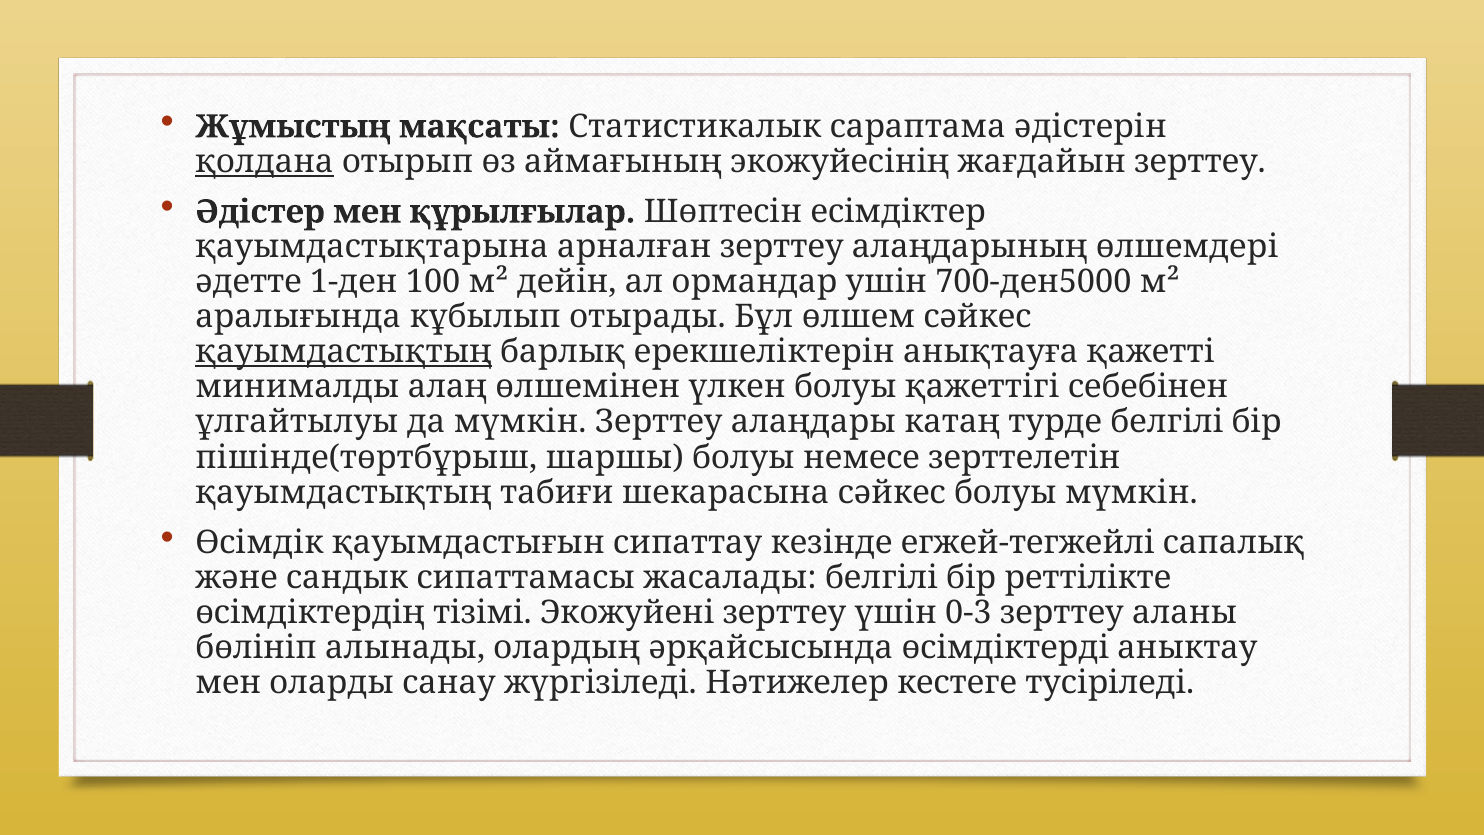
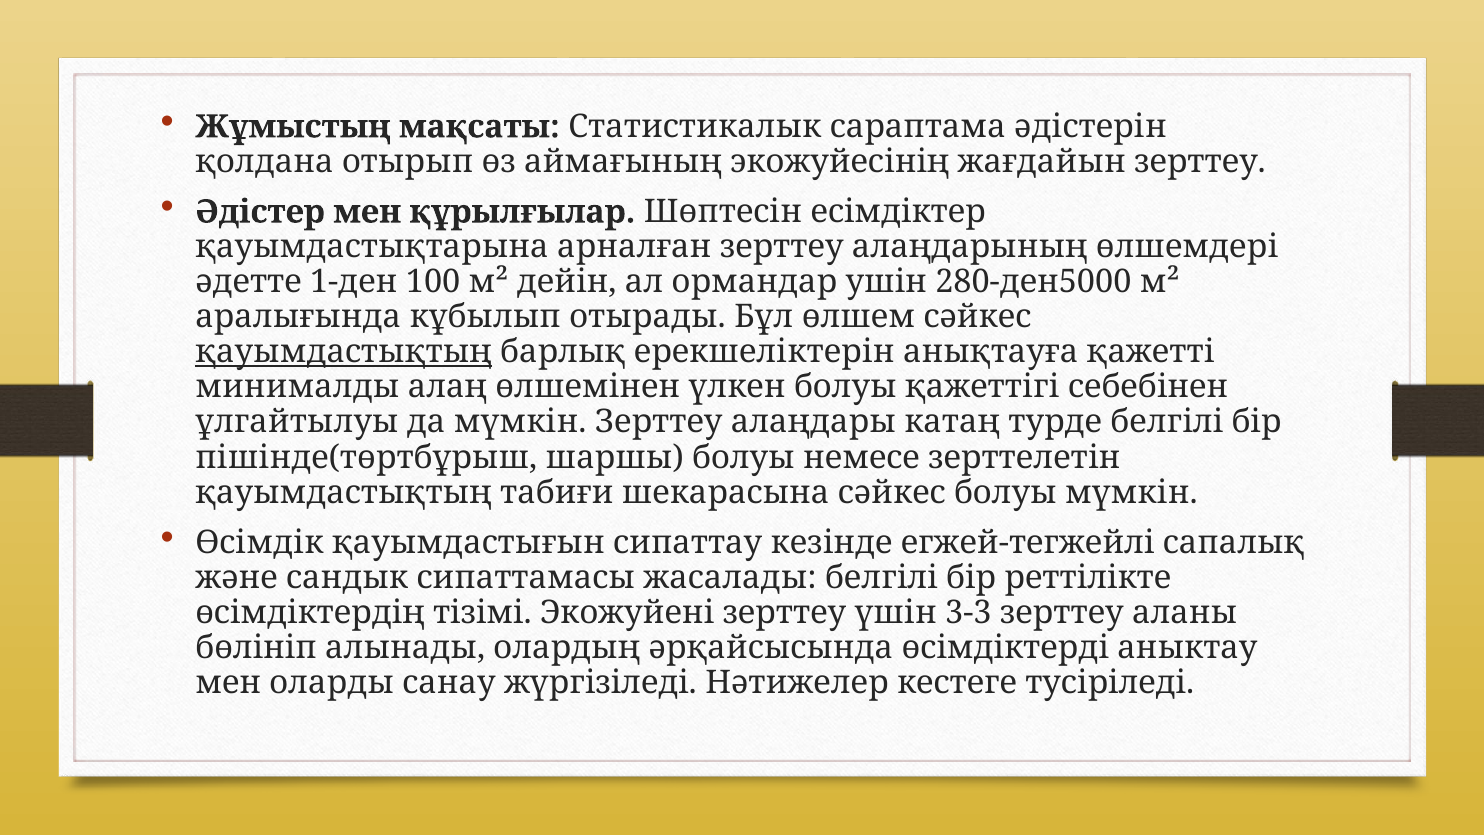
қолдана underline: present -> none (264, 162)
700-ден5000: 700-ден5000 -> 280-ден5000 (1033, 282)
0-3: 0-3 -> 3-3 (968, 612)
